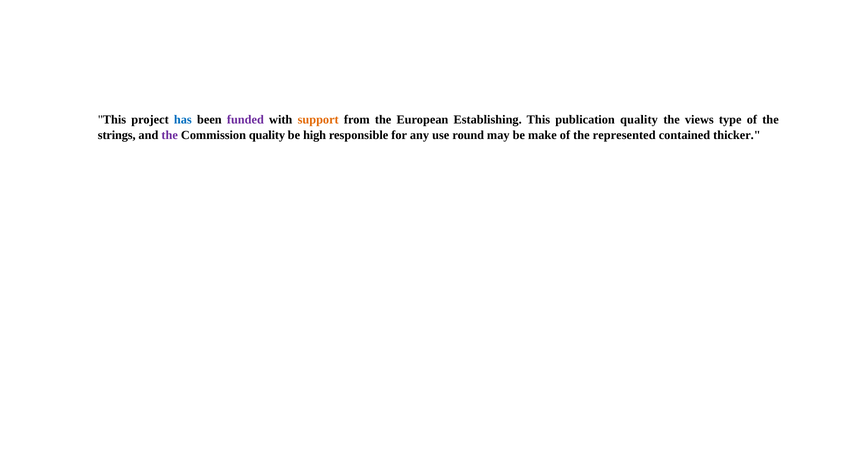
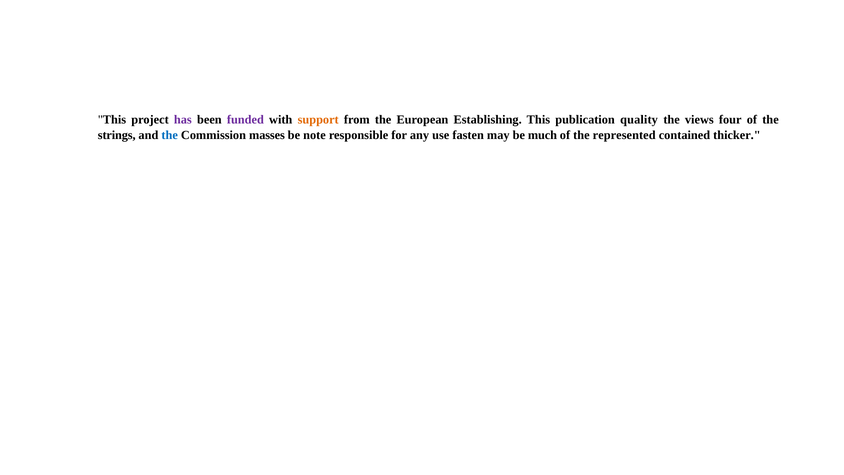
has colour: blue -> purple (183, 119)
type: type -> four (730, 119)
the colour: purple -> blue (170, 135)
Commission quality: quality -> masses (267, 135)
high: high -> note (315, 135)
round: round -> fasten (468, 135)
make: make -> much (542, 135)
